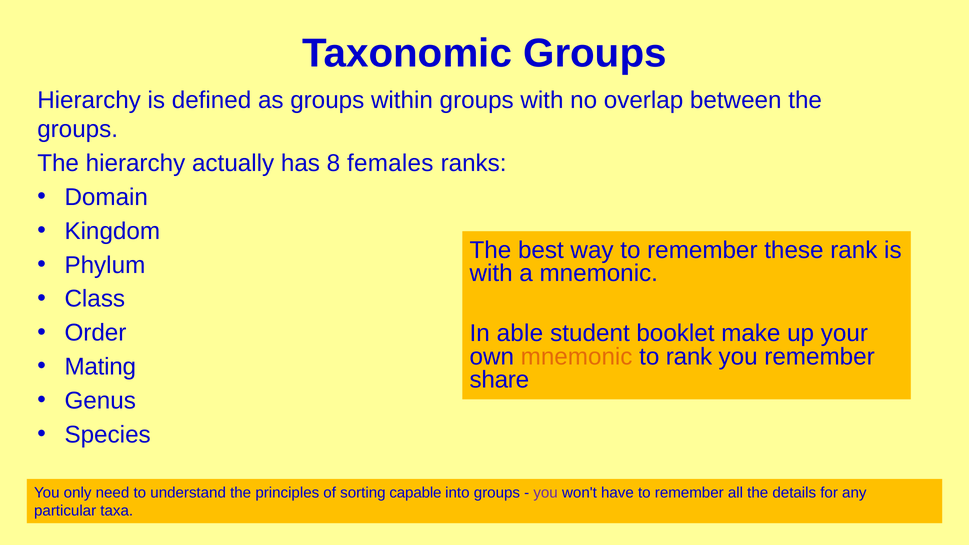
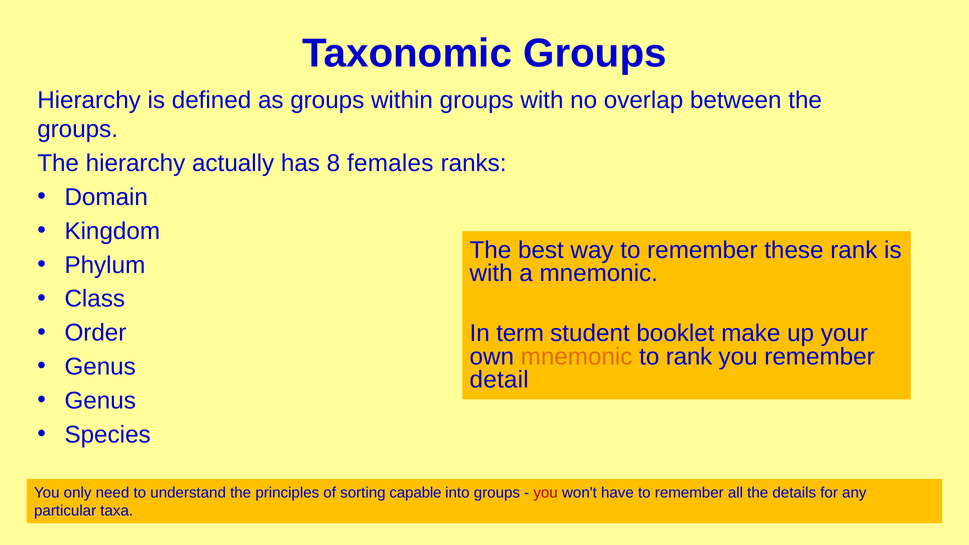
able: able -> term (520, 333)
Mating: Mating -> Genus (100, 367)
share: share -> detail (499, 380)
you colour: purple -> red (546, 493)
